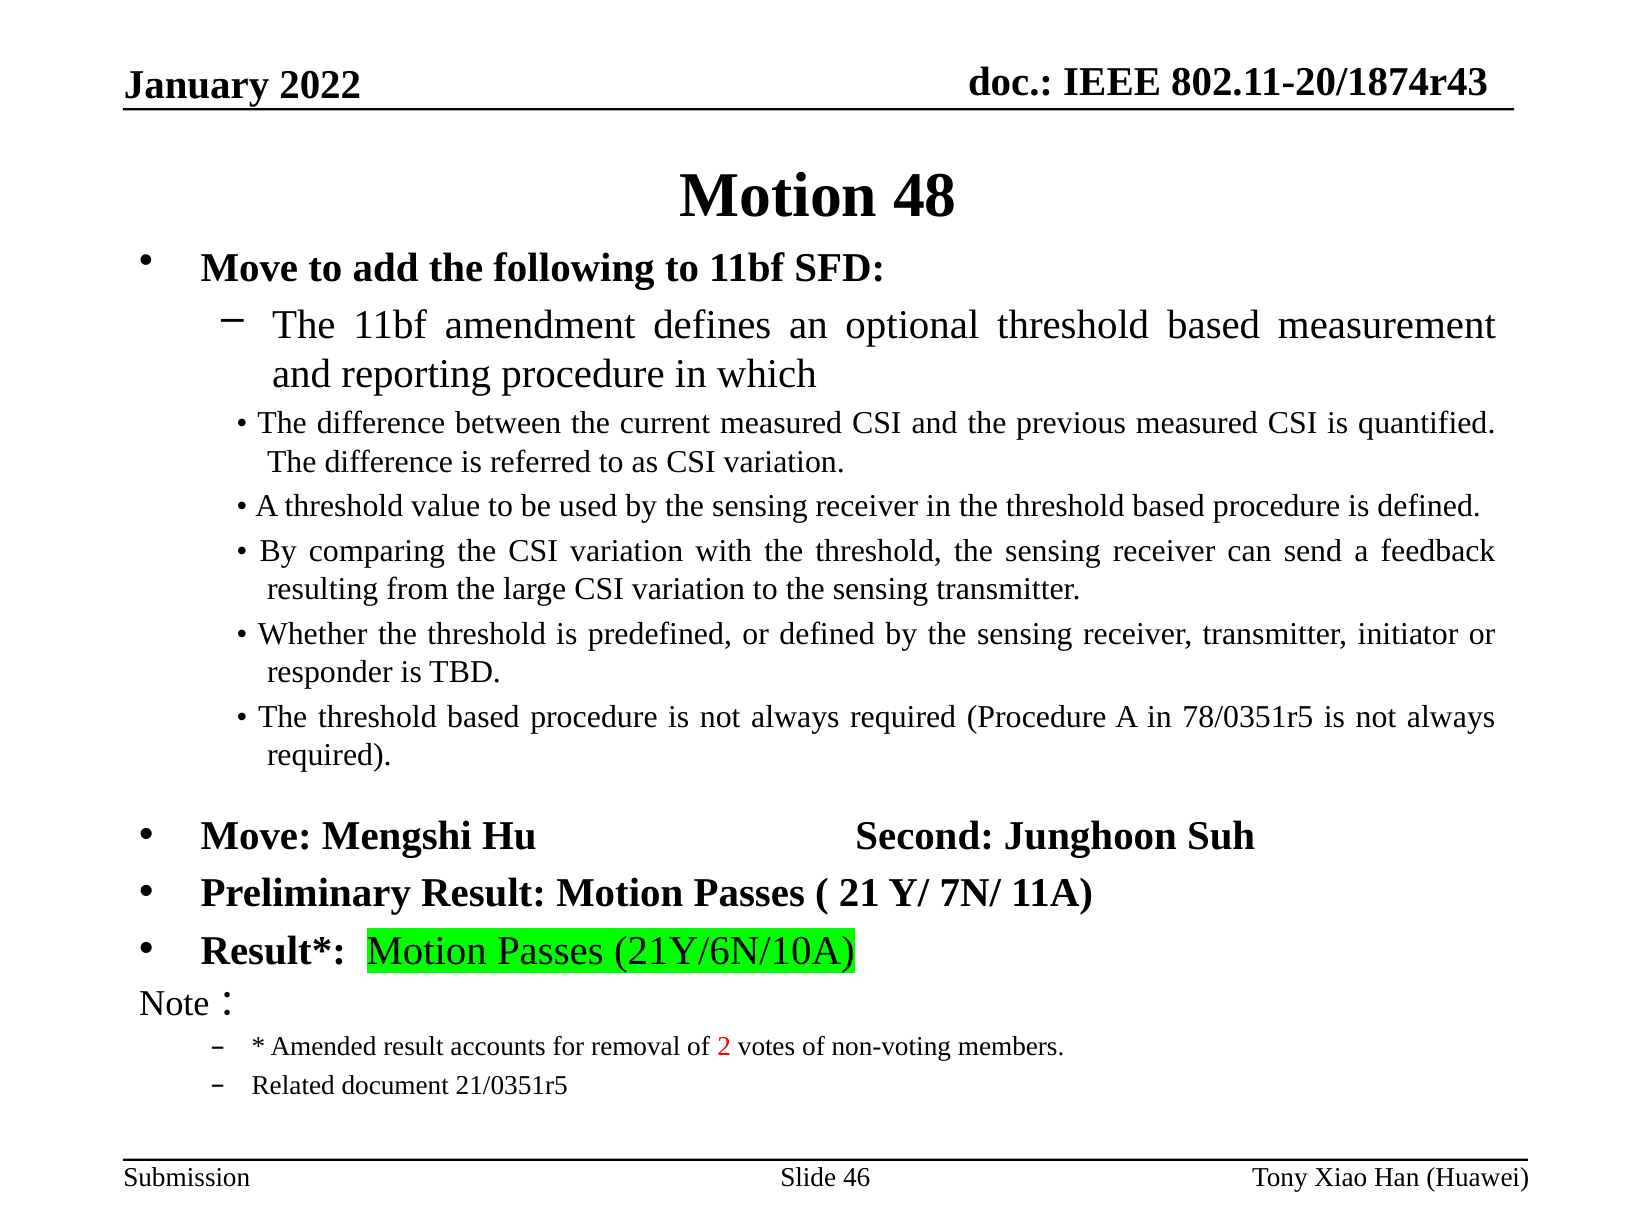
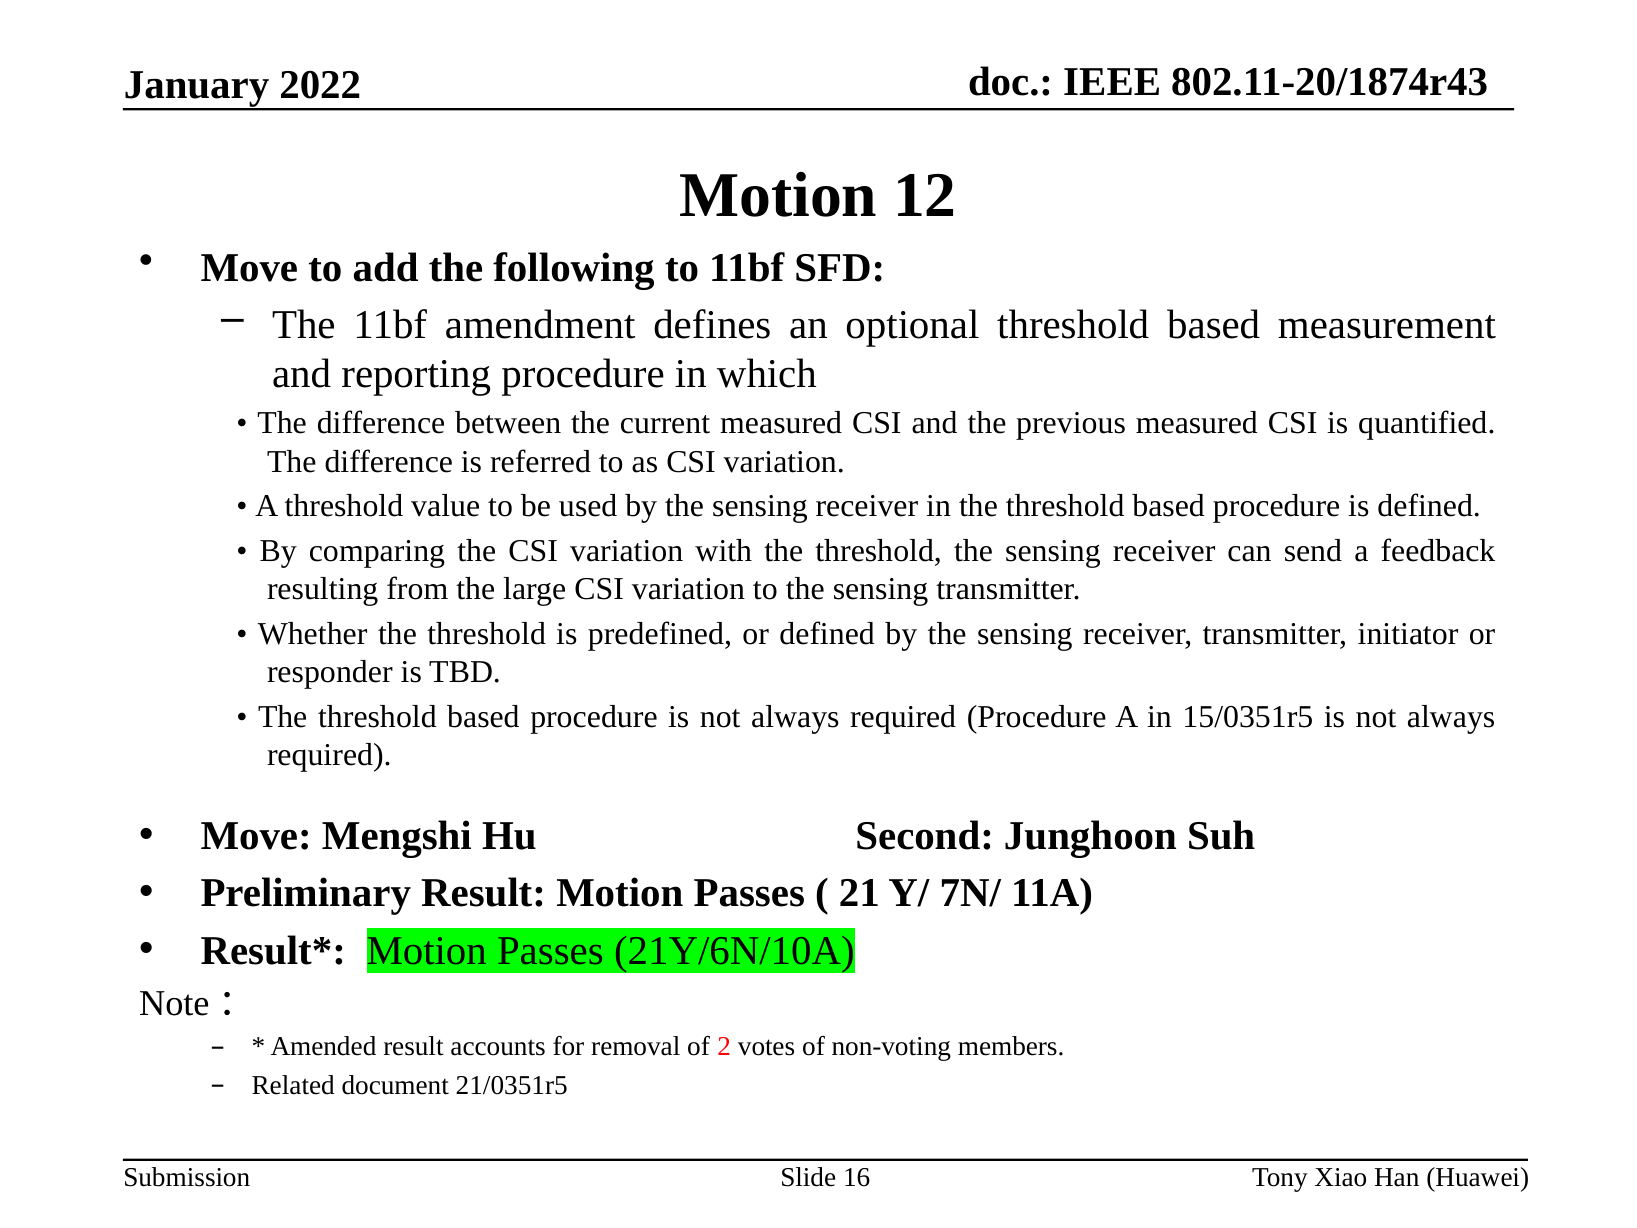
48: 48 -> 12 (925, 195)
78/0351r5: 78/0351r5 -> 15/0351r5 (1248, 716)
46: 46 -> 16 (857, 1178)
